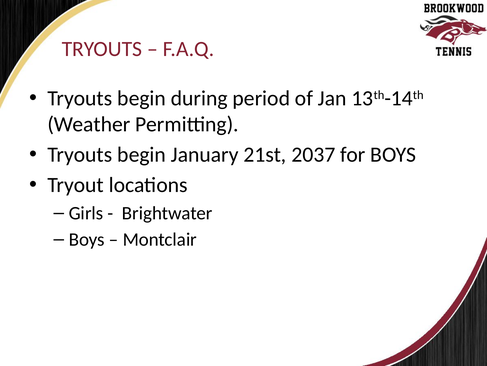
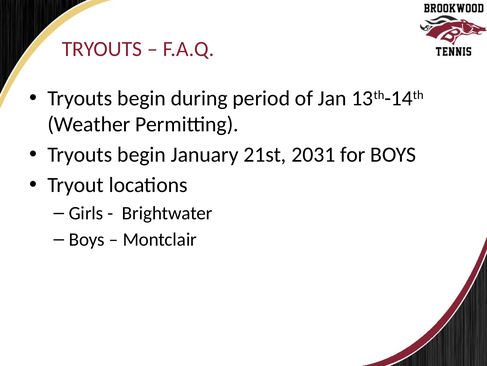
2037: 2037 -> 2031 (313, 154)
